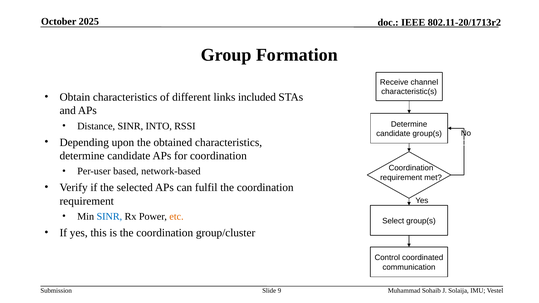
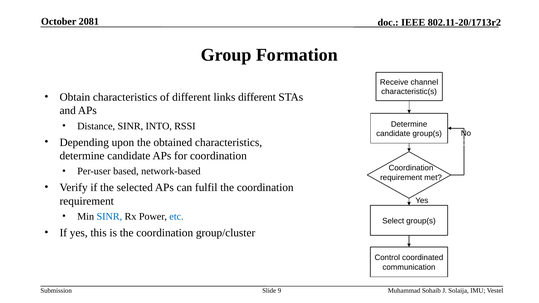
2025: 2025 -> 2081 (89, 21)
links included: included -> different (257, 97)
etc colour: orange -> blue (177, 217)
